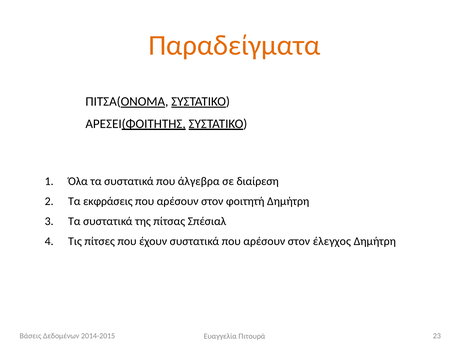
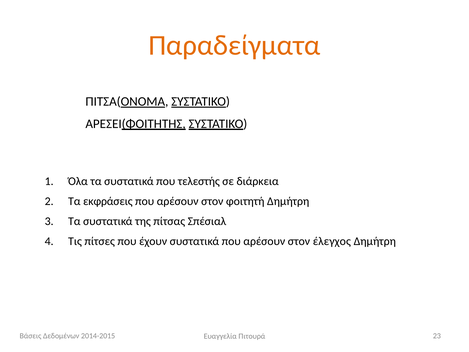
άλγεβρα: άλγεβρα -> τελεστής (199, 181)
διαίρεση: διαίρεση -> διάρκεια (258, 181)
